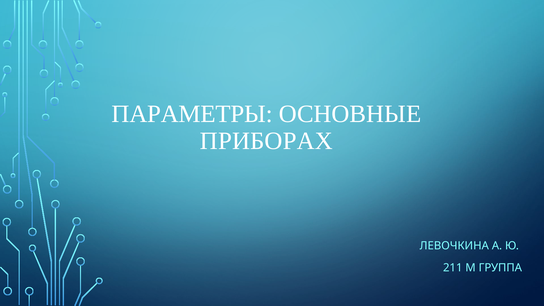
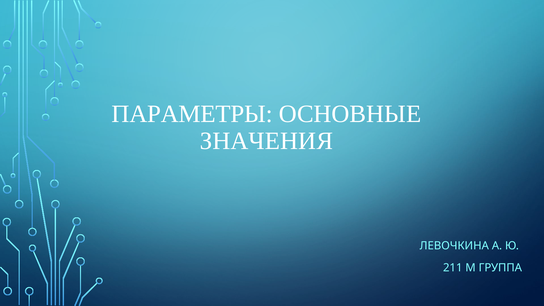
ПРИБОРАХ: ПРИБОРАХ -> ЗНАЧЕНИЯ (266, 141)
